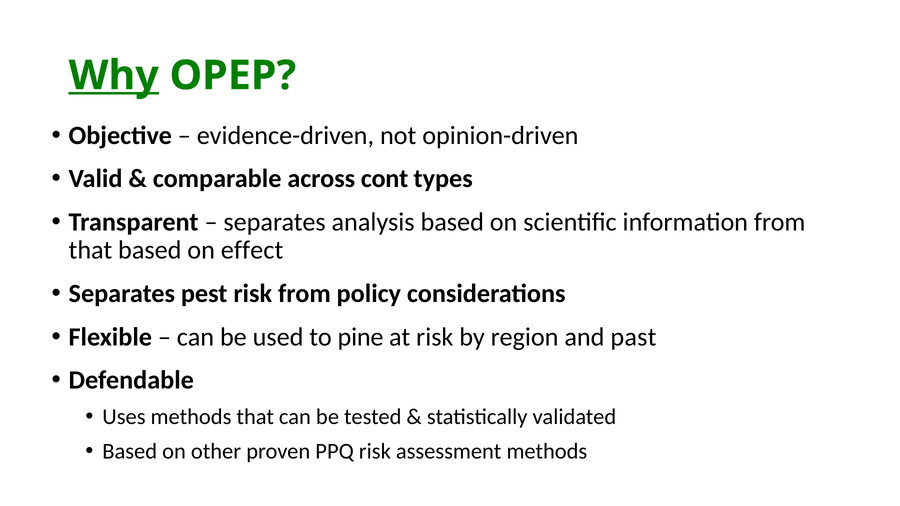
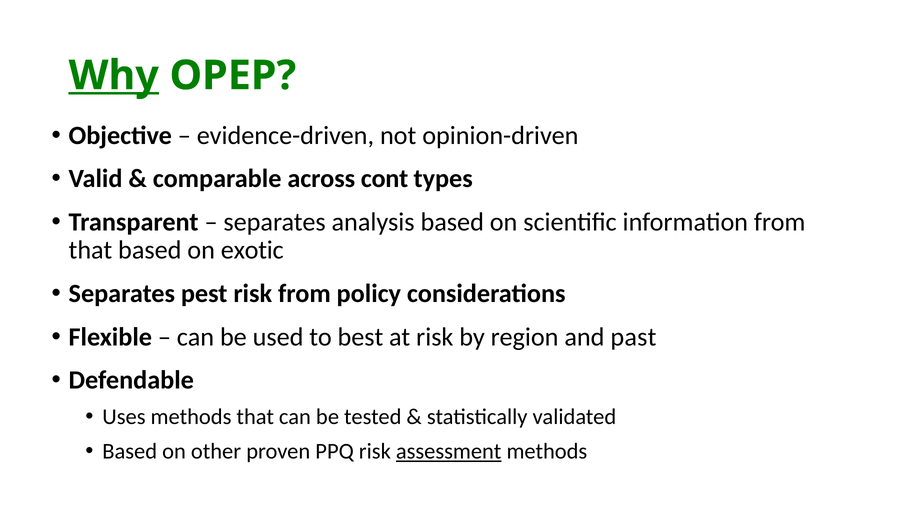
effect: effect -> exotic (252, 250)
pine: pine -> best (360, 337)
assessment underline: none -> present (449, 452)
